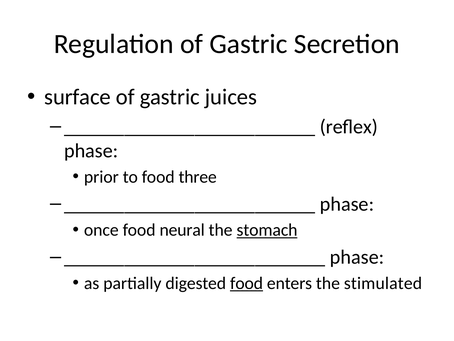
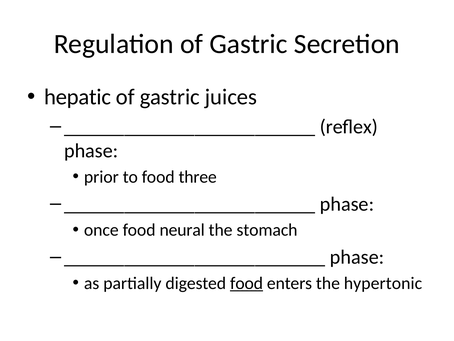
surface: surface -> hepatic (78, 97)
stomach underline: present -> none (267, 230)
stimulated: stimulated -> hypertonic (383, 283)
